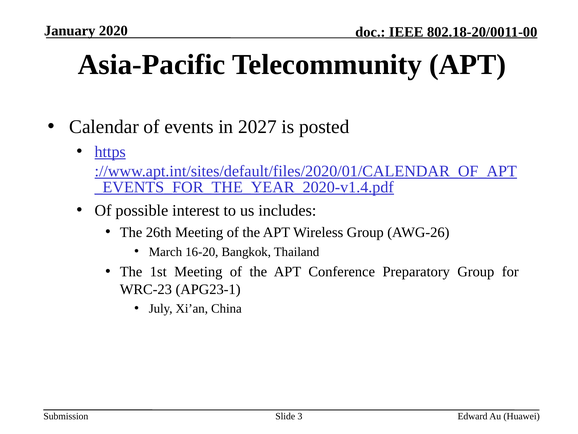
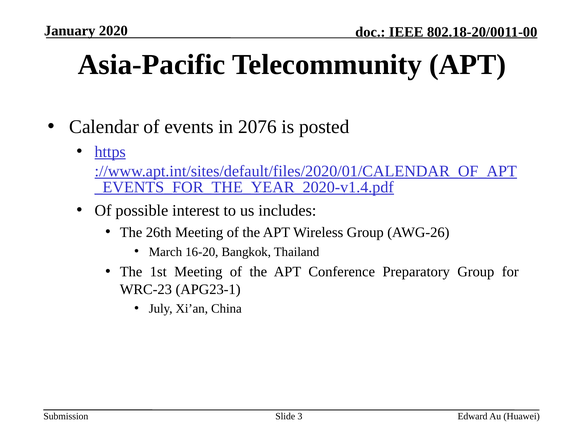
2027: 2027 -> 2076 (257, 127)
